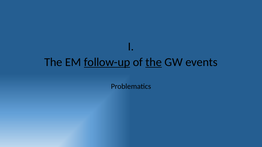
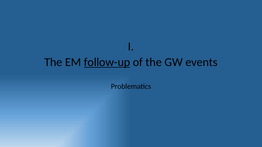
the underline: present -> none (154, 62)
